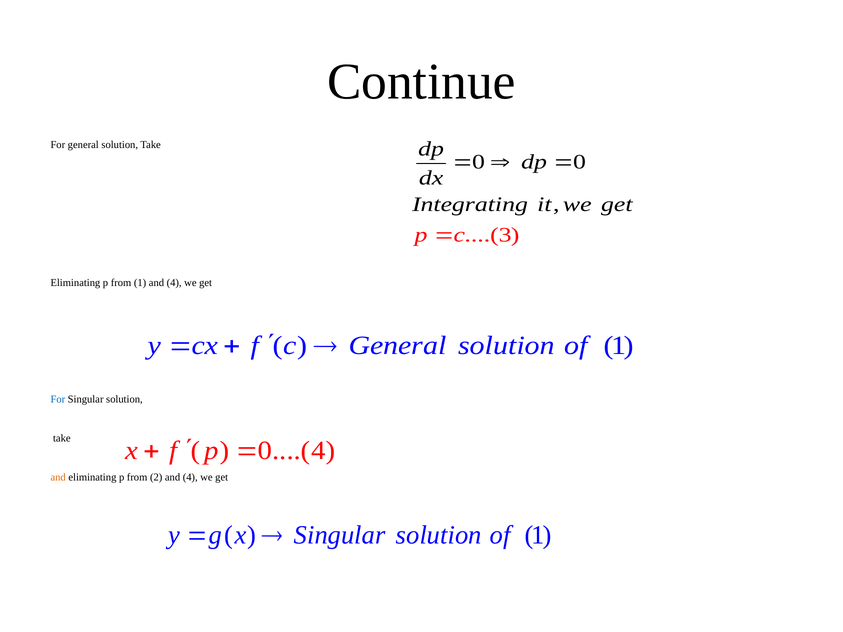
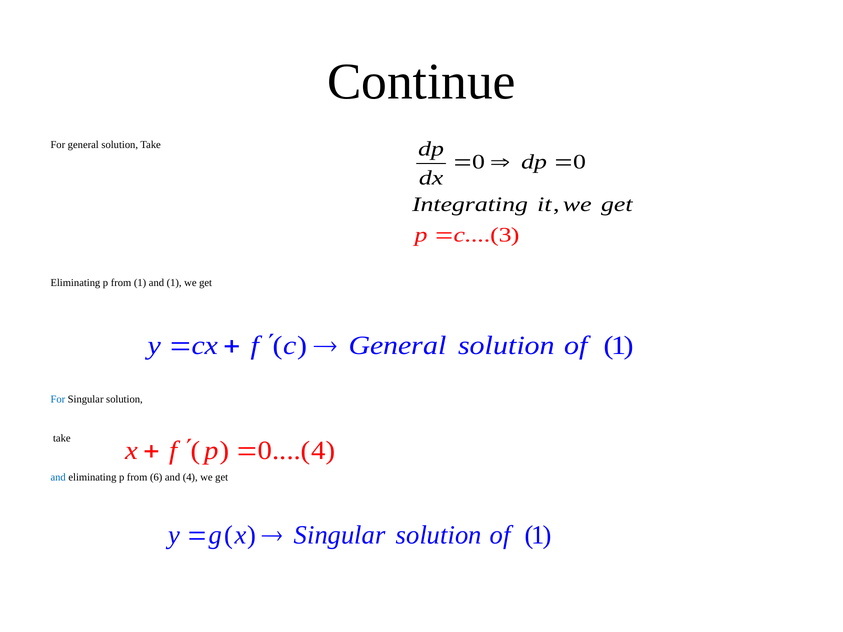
1 and 4: 4 -> 1 (174, 283)
and colour: orange -> blue (58, 477)
2: 2 -> 6 (156, 477)
